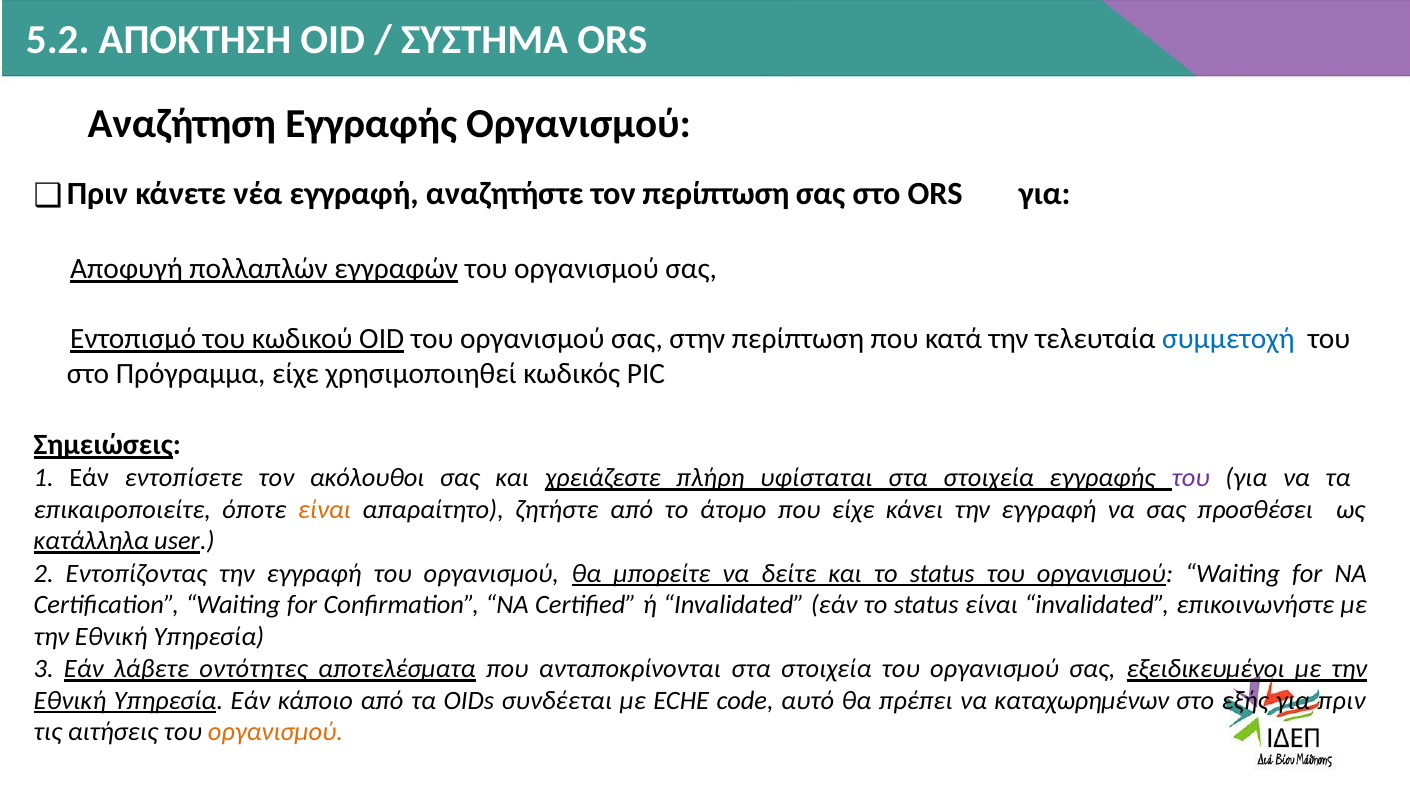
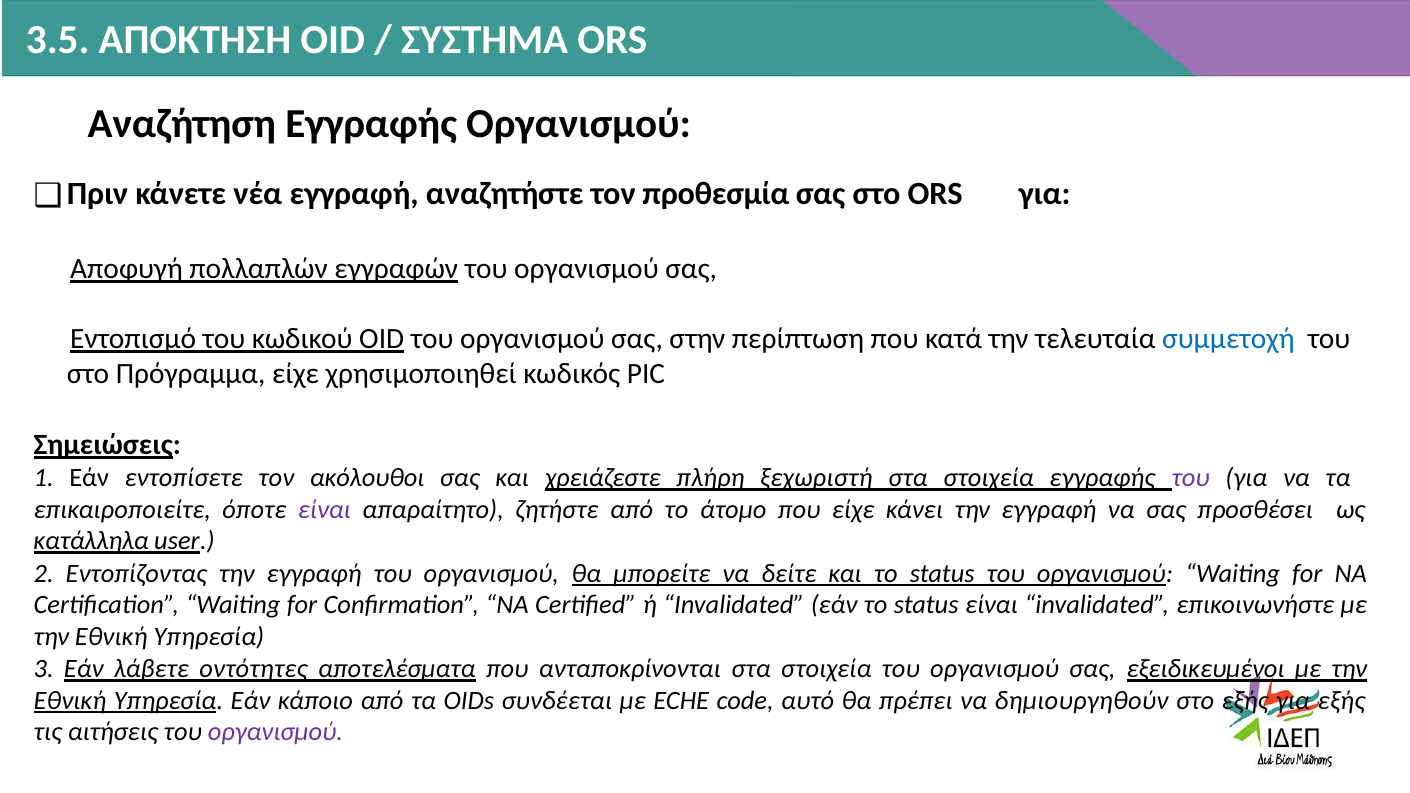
5.2: 5.2 -> 3.5 (58, 40)
τον περίπτωση: περίπτωση -> προθεσμία (716, 194)
υφίσταται: υφίσταται -> ξεχωριστή (816, 478)
είναι colour: orange -> purple (324, 510)
καταχωρημένων: καταχωρημένων -> δημιουργηθούν (1081, 701)
για πριν: πριν -> εξής (1341, 701)
οργανισμού colour: orange -> purple (276, 732)
